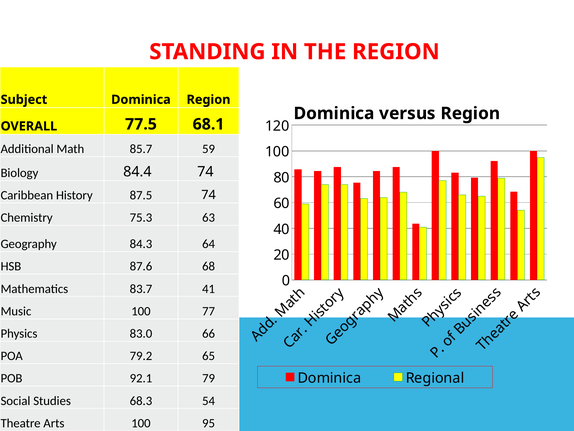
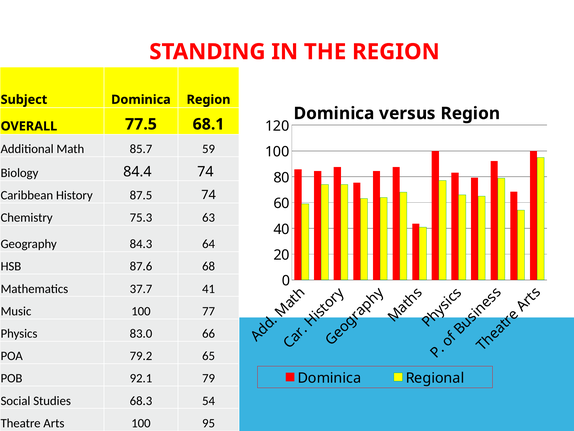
83.7: 83.7 -> 37.7 (141, 288)
